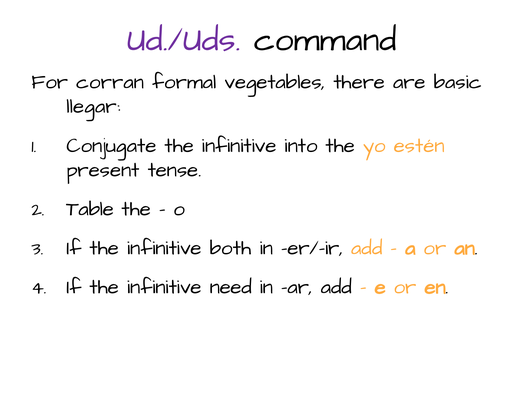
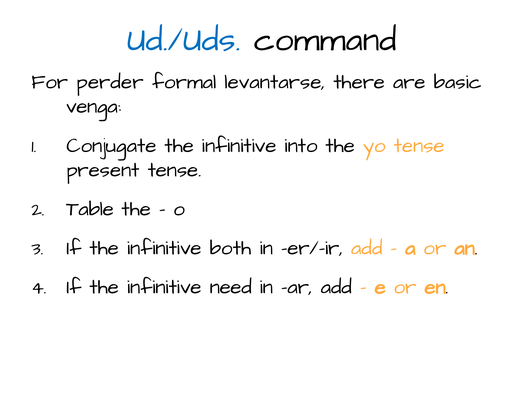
Ud./Uds colour: purple -> blue (184, 39)
corran: corran -> perder (110, 82)
vegetables: vegetables -> levantarse (275, 82)
llegar: llegar -> venga (94, 106)
yo estén: estén -> tense (419, 145)
